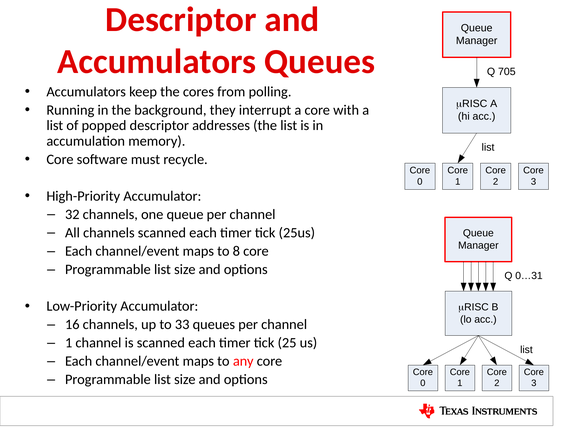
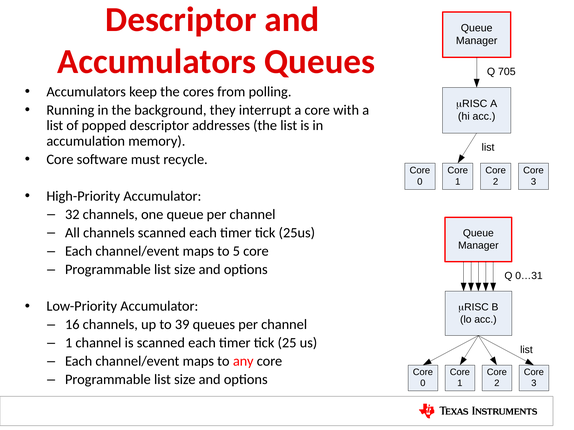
8: 8 -> 5 (236, 251)
33: 33 -> 39 (182, 325)
